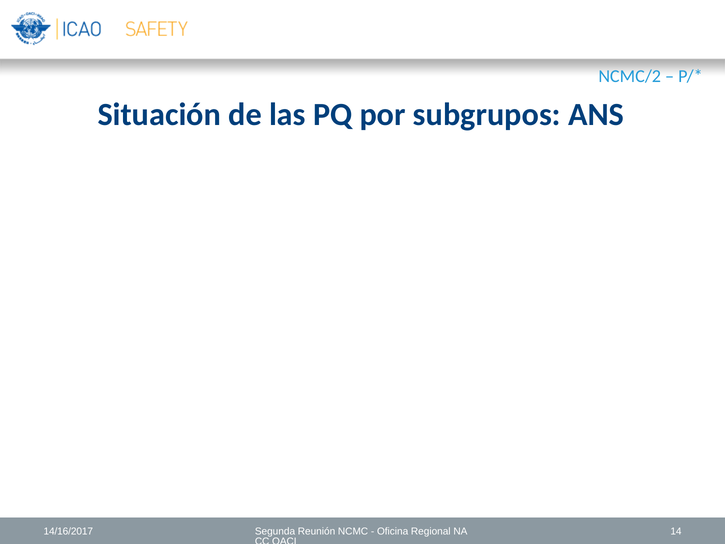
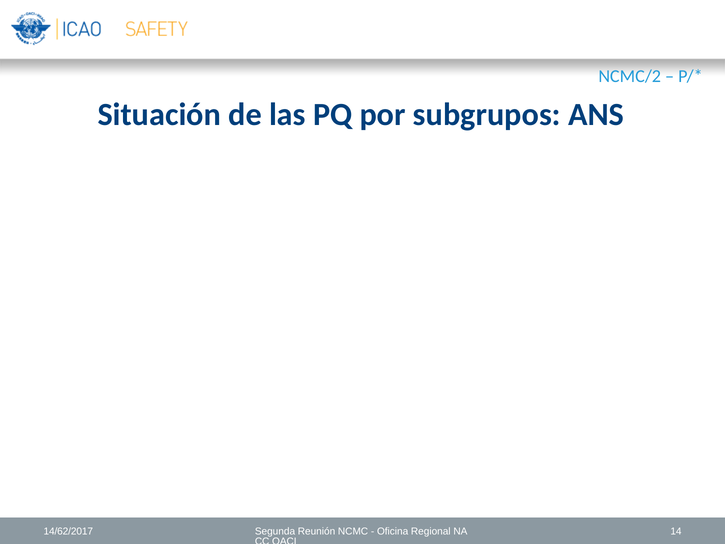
14/16/2017: 14/16/2017 -> 14/62/2017 (68, 531)
